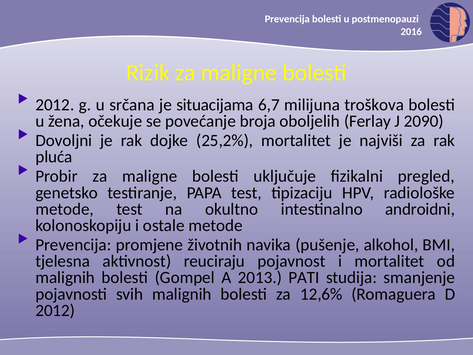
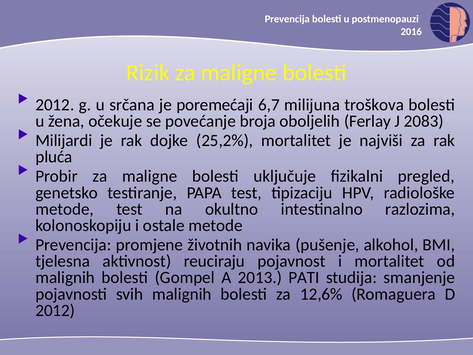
situacijama: situacijama -> poremećaji (215, 105)
2090: 2090 -> 2083 (424, 121)
Dovoljni: Dovoljni -> Milijardi (64, 140)
androidni: androidni -> razlozima (420, 209)
